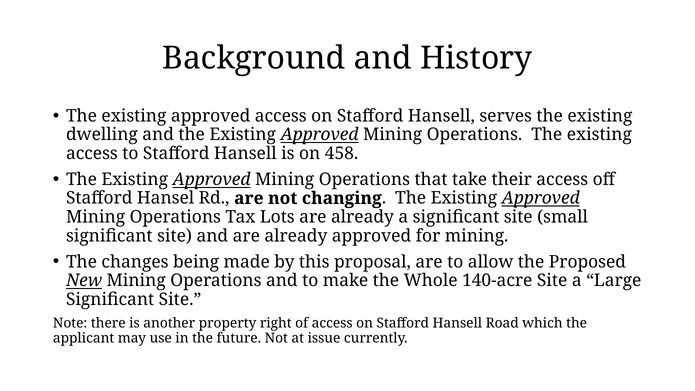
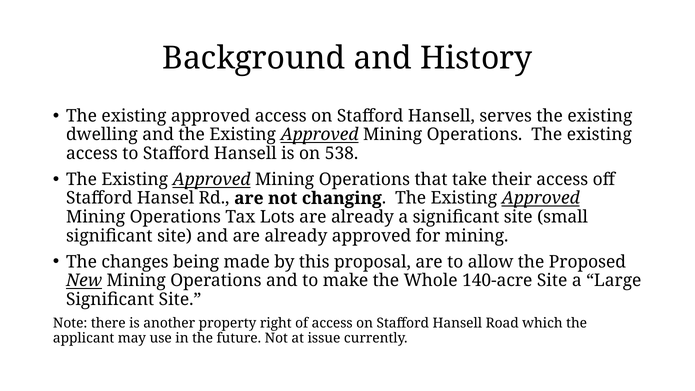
458: 458 -> 538 (342, 153)
